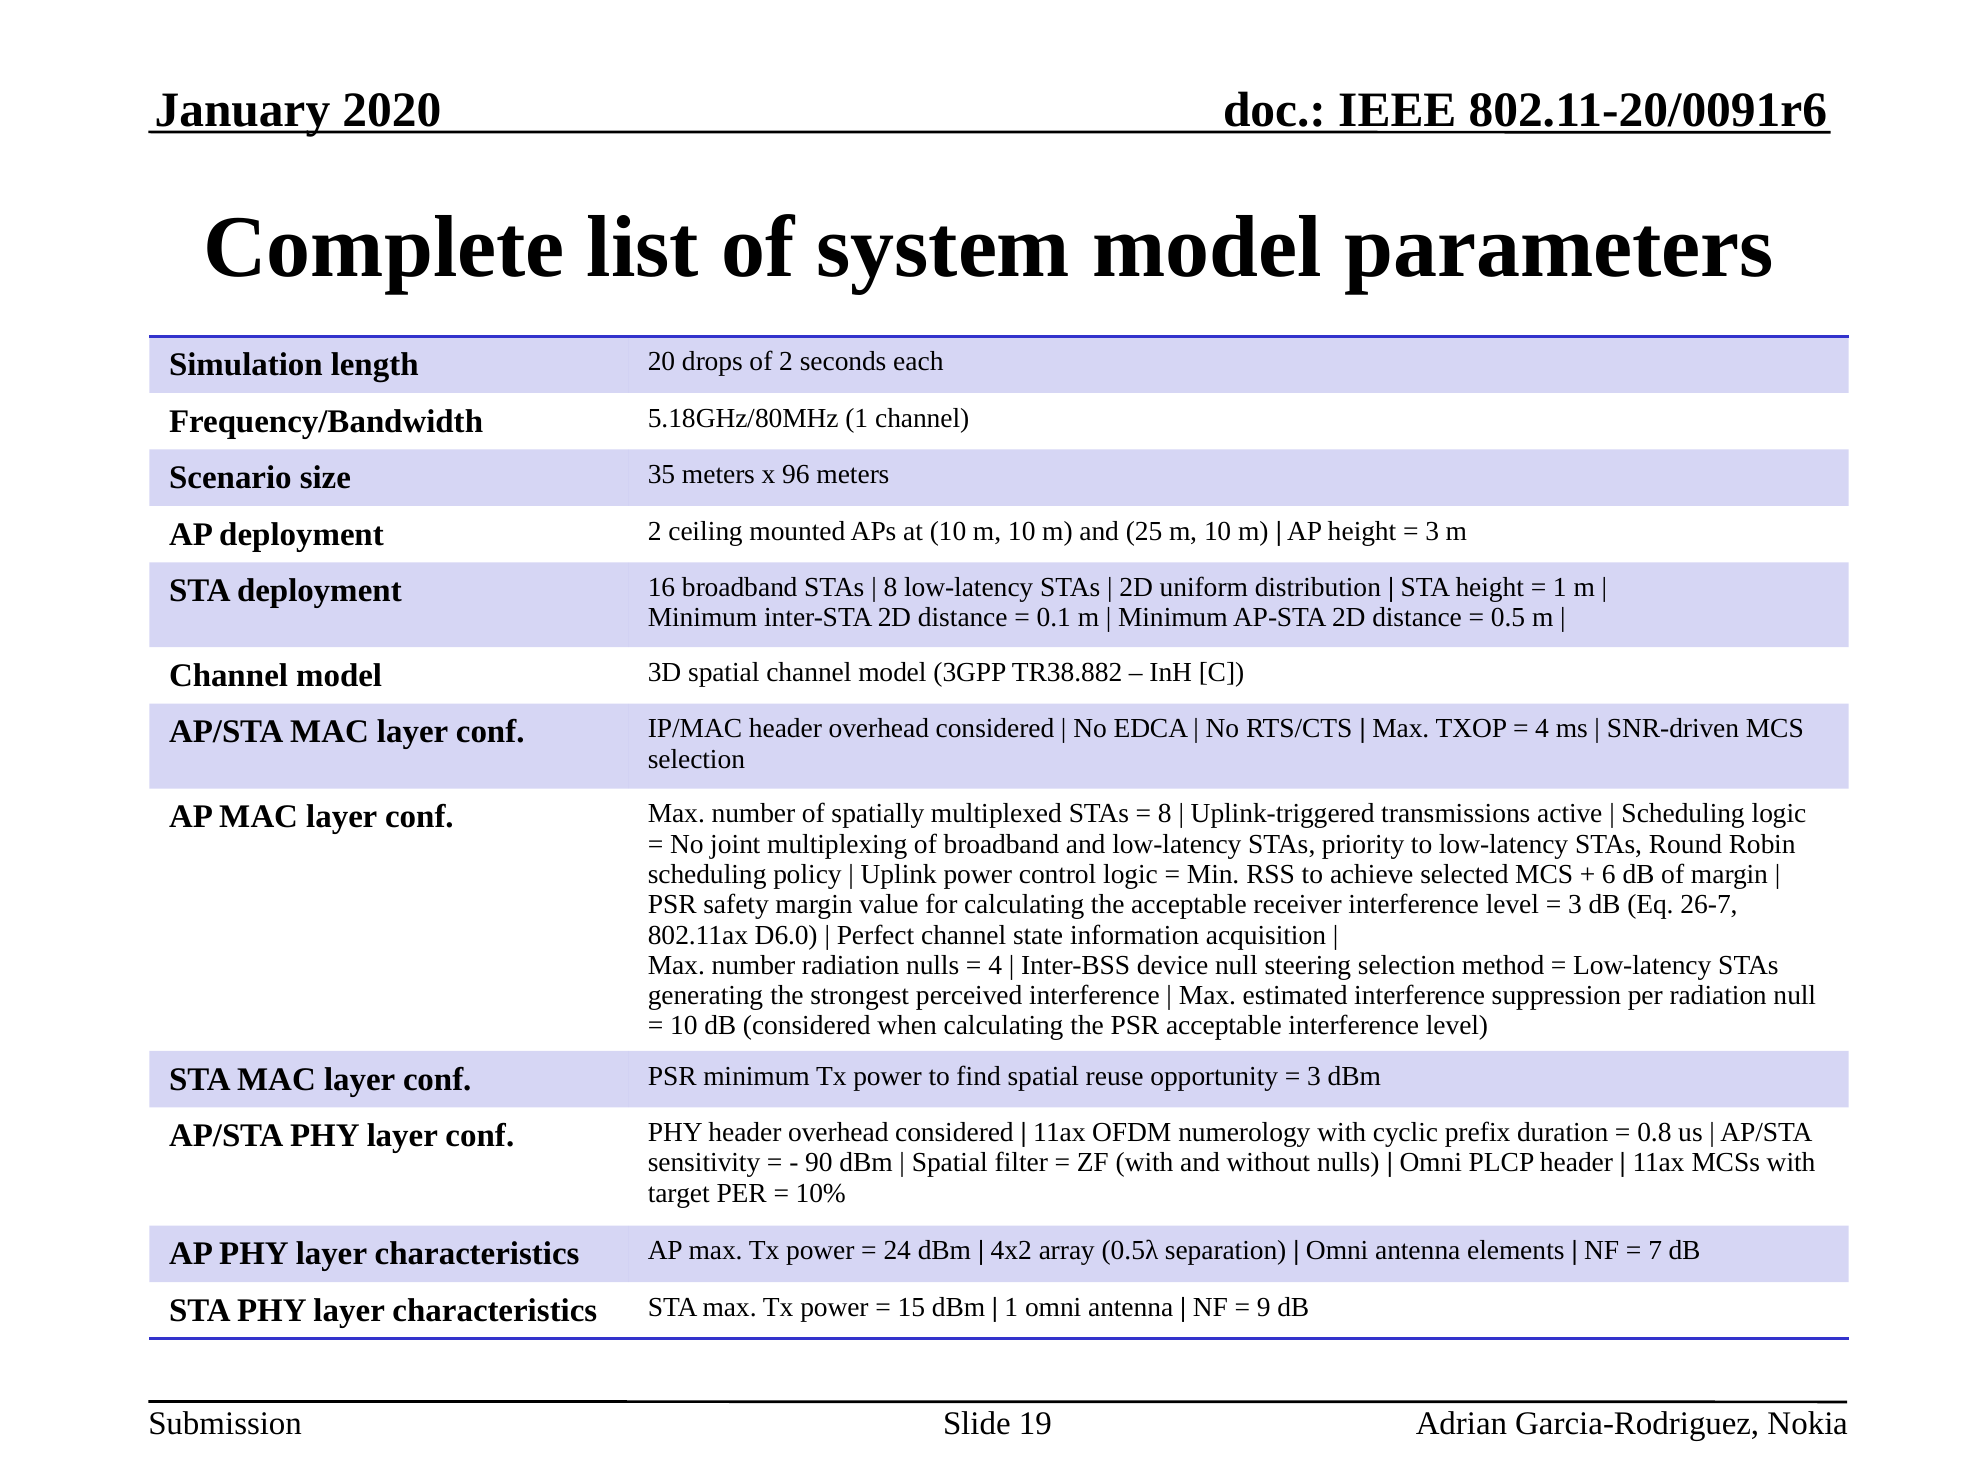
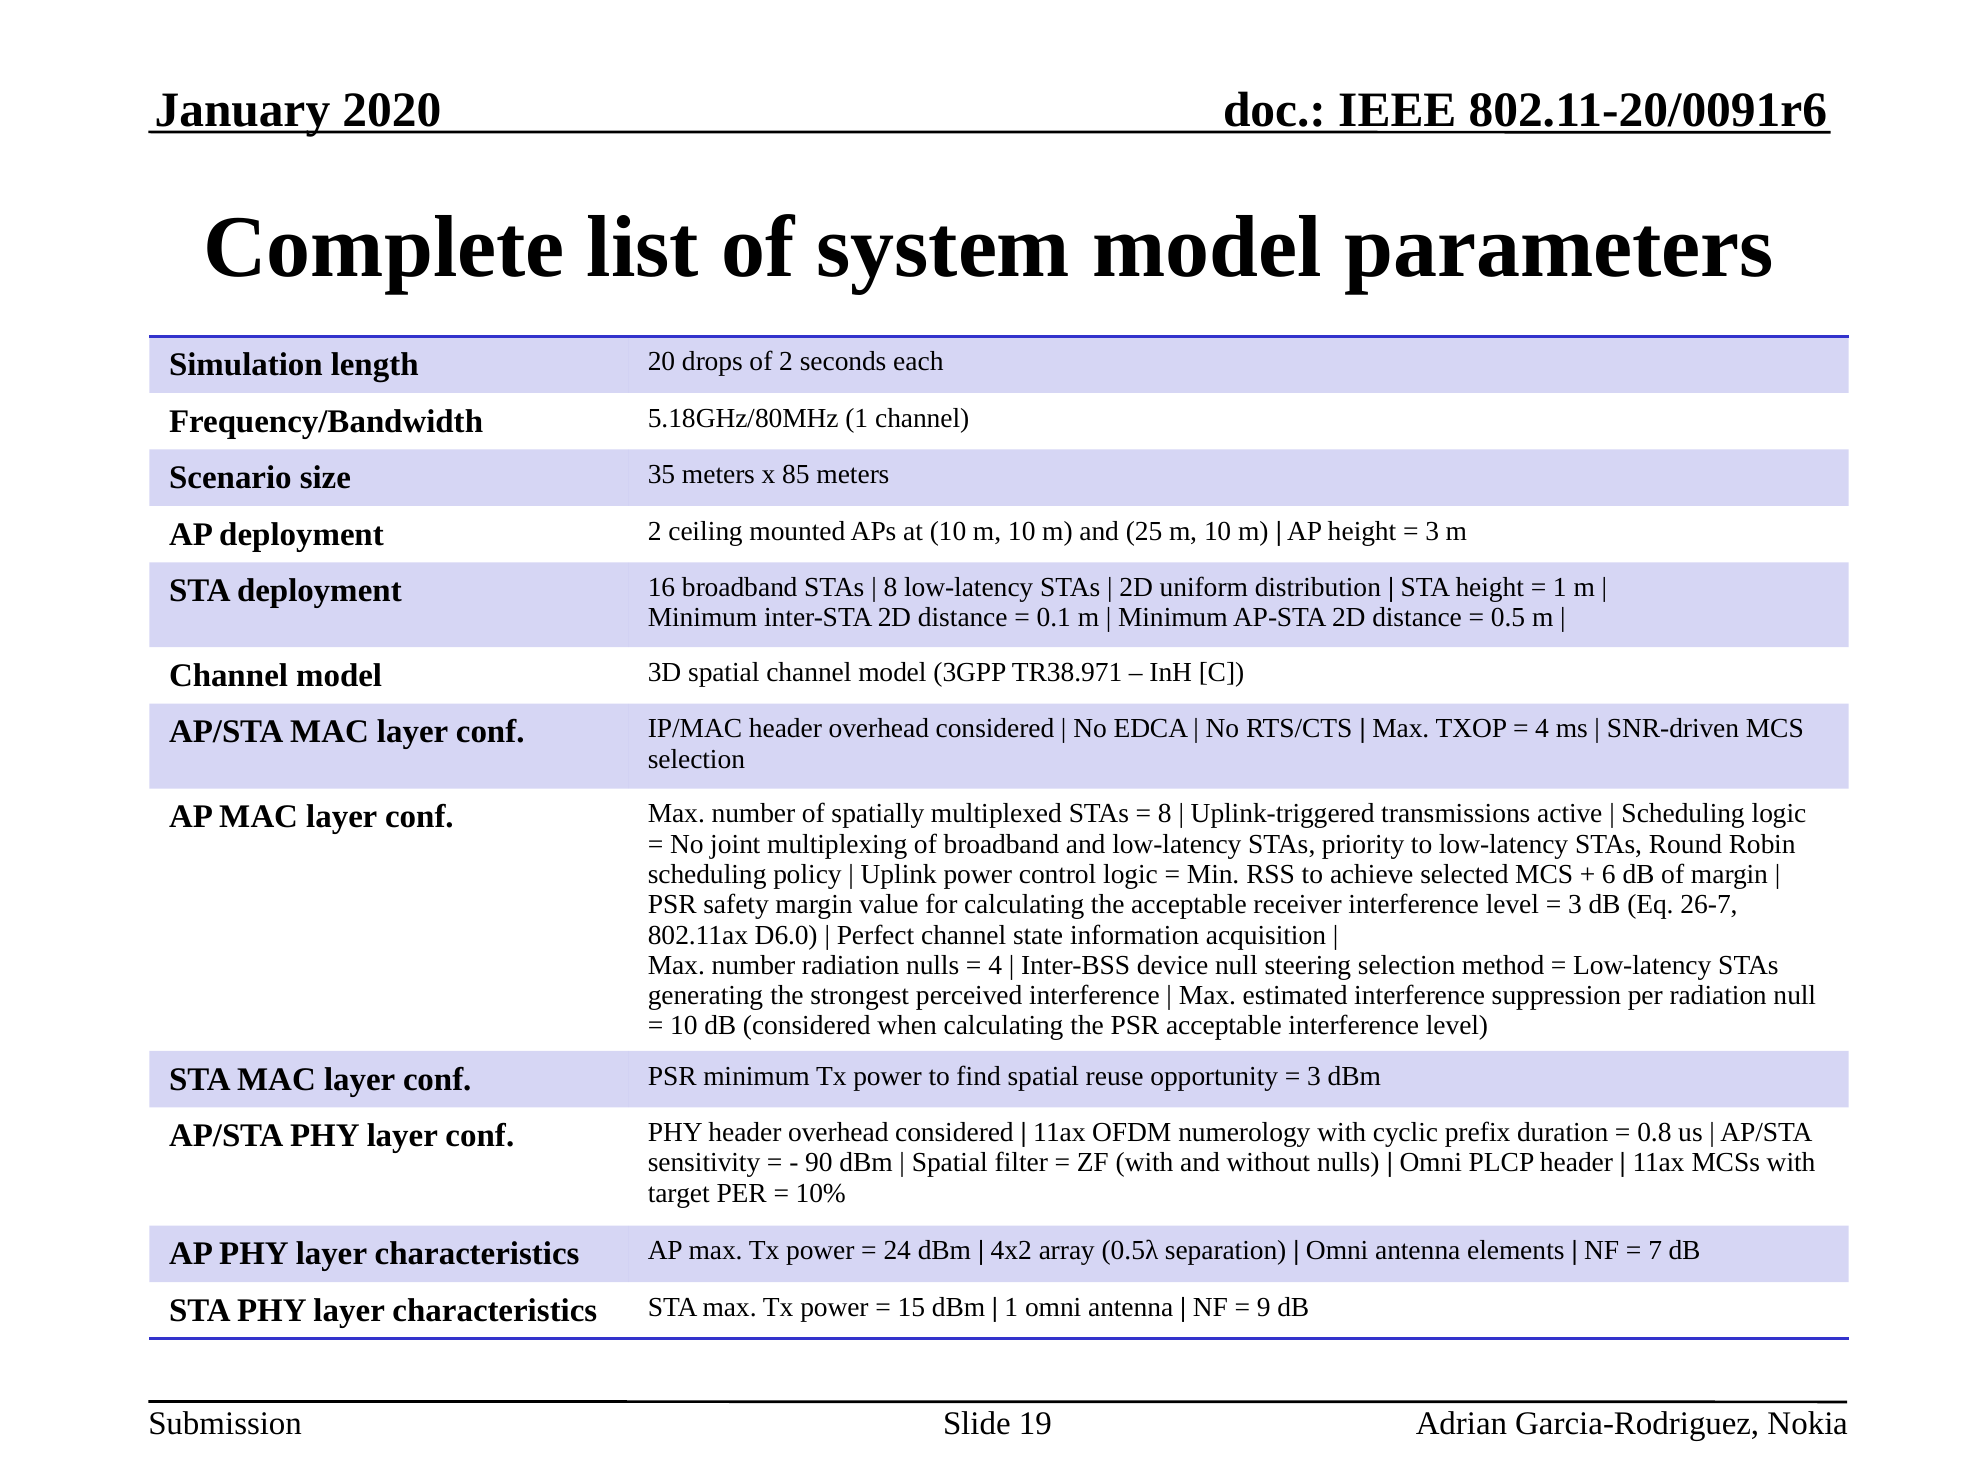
96: 96 -> 85 (796, 475)
TR38.882: TR38.882 -> TR38.971 (1067, 673)
